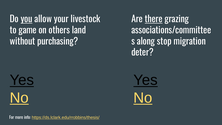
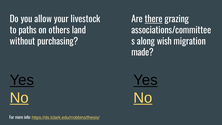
you underline: present -> none (26, 19)
game: game -> paths (28, 30)
stop: stop -> wish (164, 41)
deter: deter -> made (142, 53)
